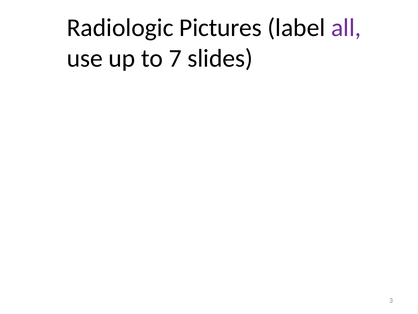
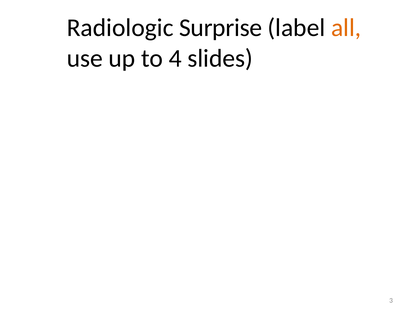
Pictures: Pictures -> Surprise (221, 28)
all colour: purple -> orange (346, 28)
7: 7 -> 4 (175, 58)
